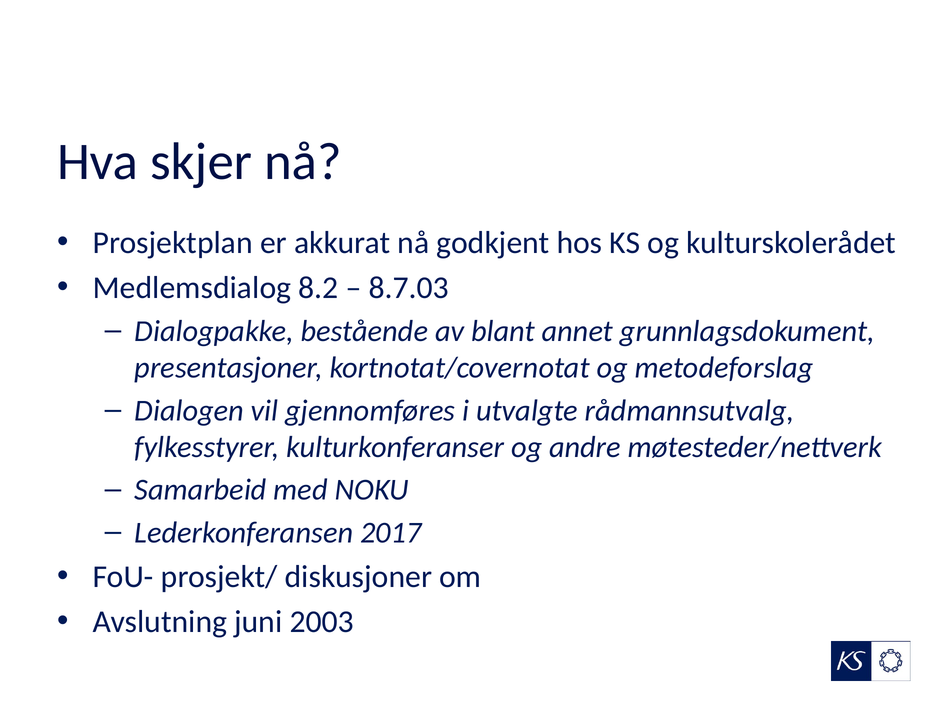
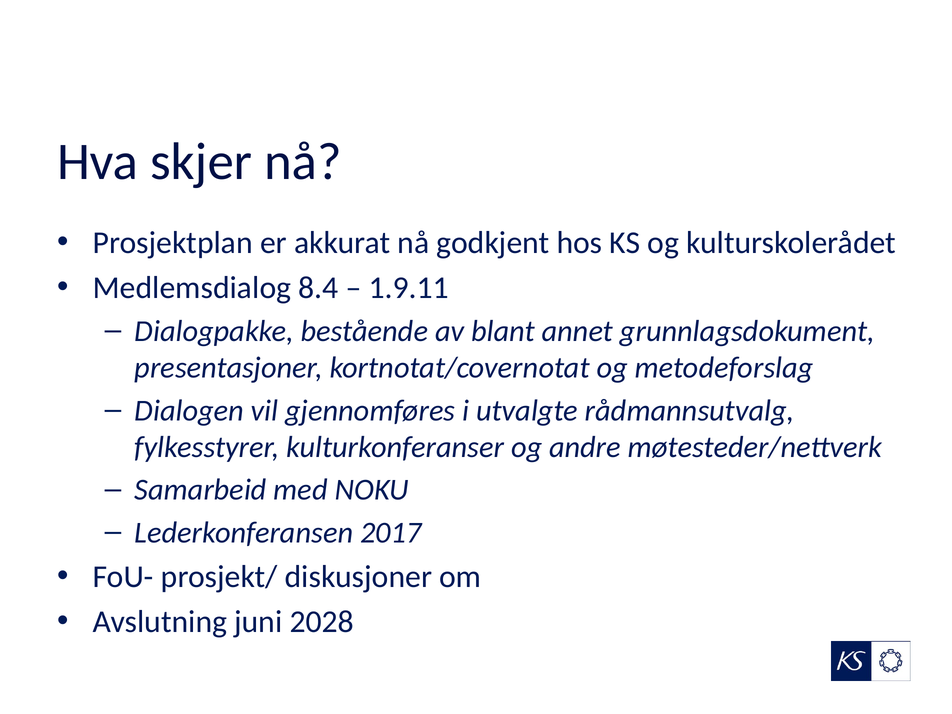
8.2: 8.2 -> 8.4 (318, 288)
8.7.03: 8.7.03 -> 1.9.11 (409, 288)
2003: 2003 -> 2028 (322, 622)
